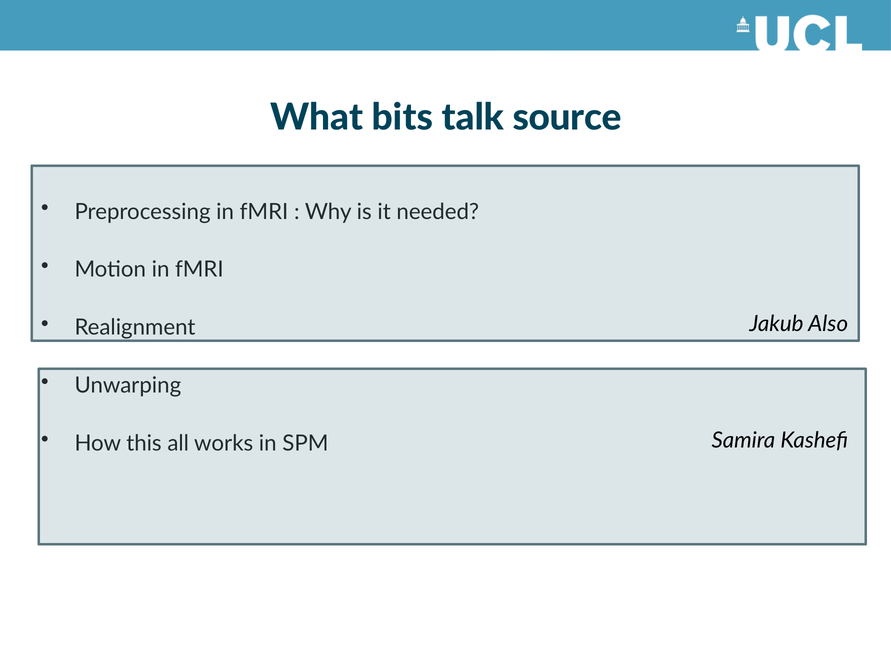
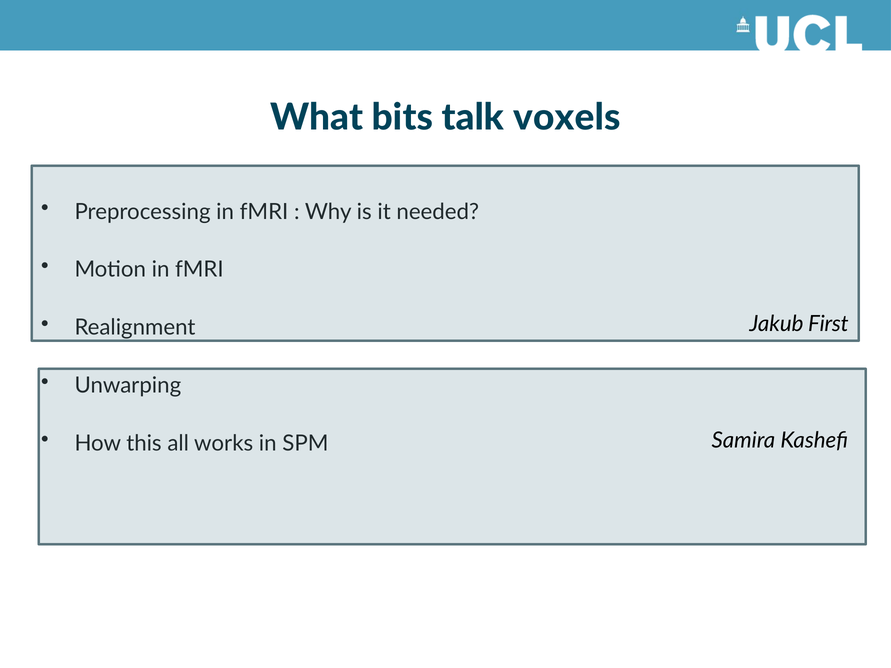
source: source -> voxels (567, 118)
Also: Also -> First (828, 324)
